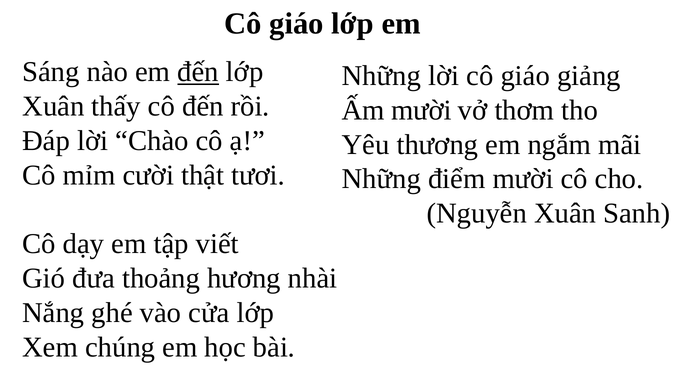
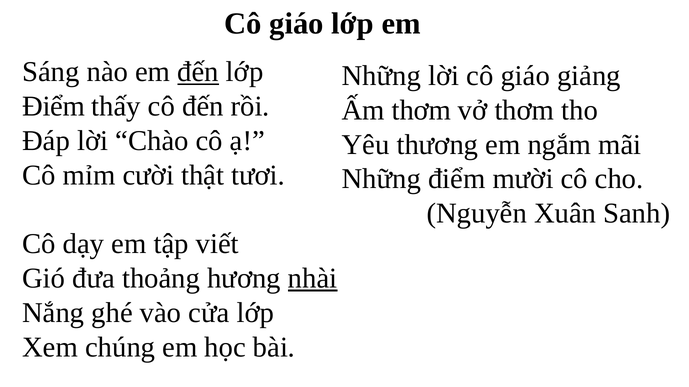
Xuân: Xuân -> Điểm (54, 106)
Ấm mười: mười -> thơm (421, 110)
nhài underline: none -> present (313, 279)
